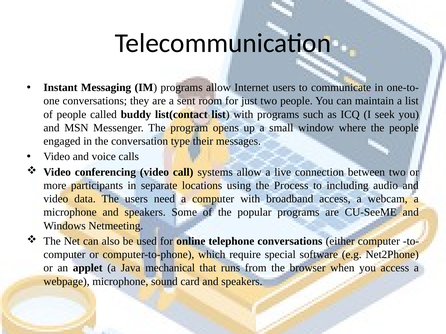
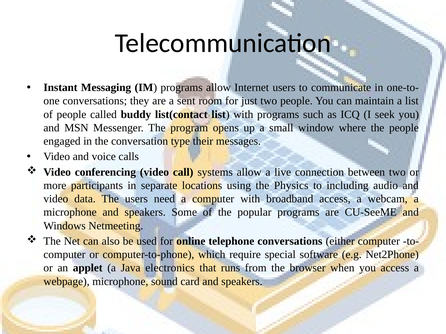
Process: Process -> Physics (291, 186)
mechanical: mechanical -> electronics (170, 268)
